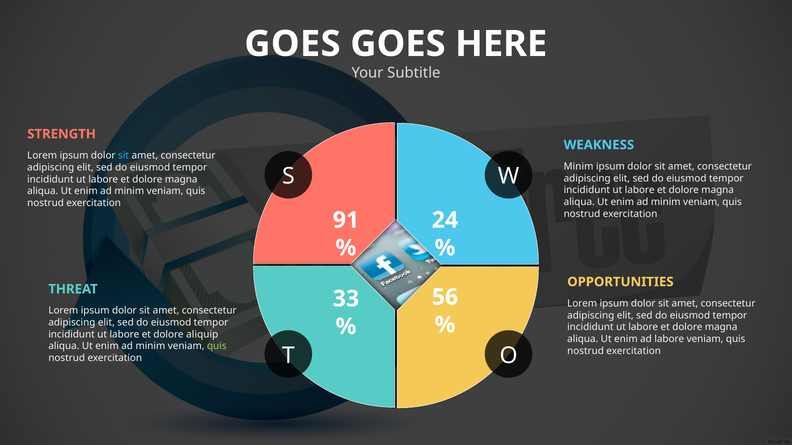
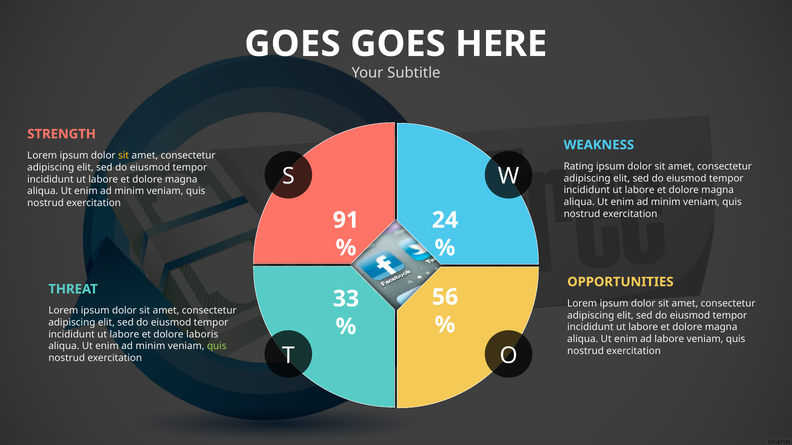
sit colour: light blue -> yellow (124, 156)
Minim: Minim -> Rating (579, 167)
aliquip: aliquip -> laboris (202, 335)
